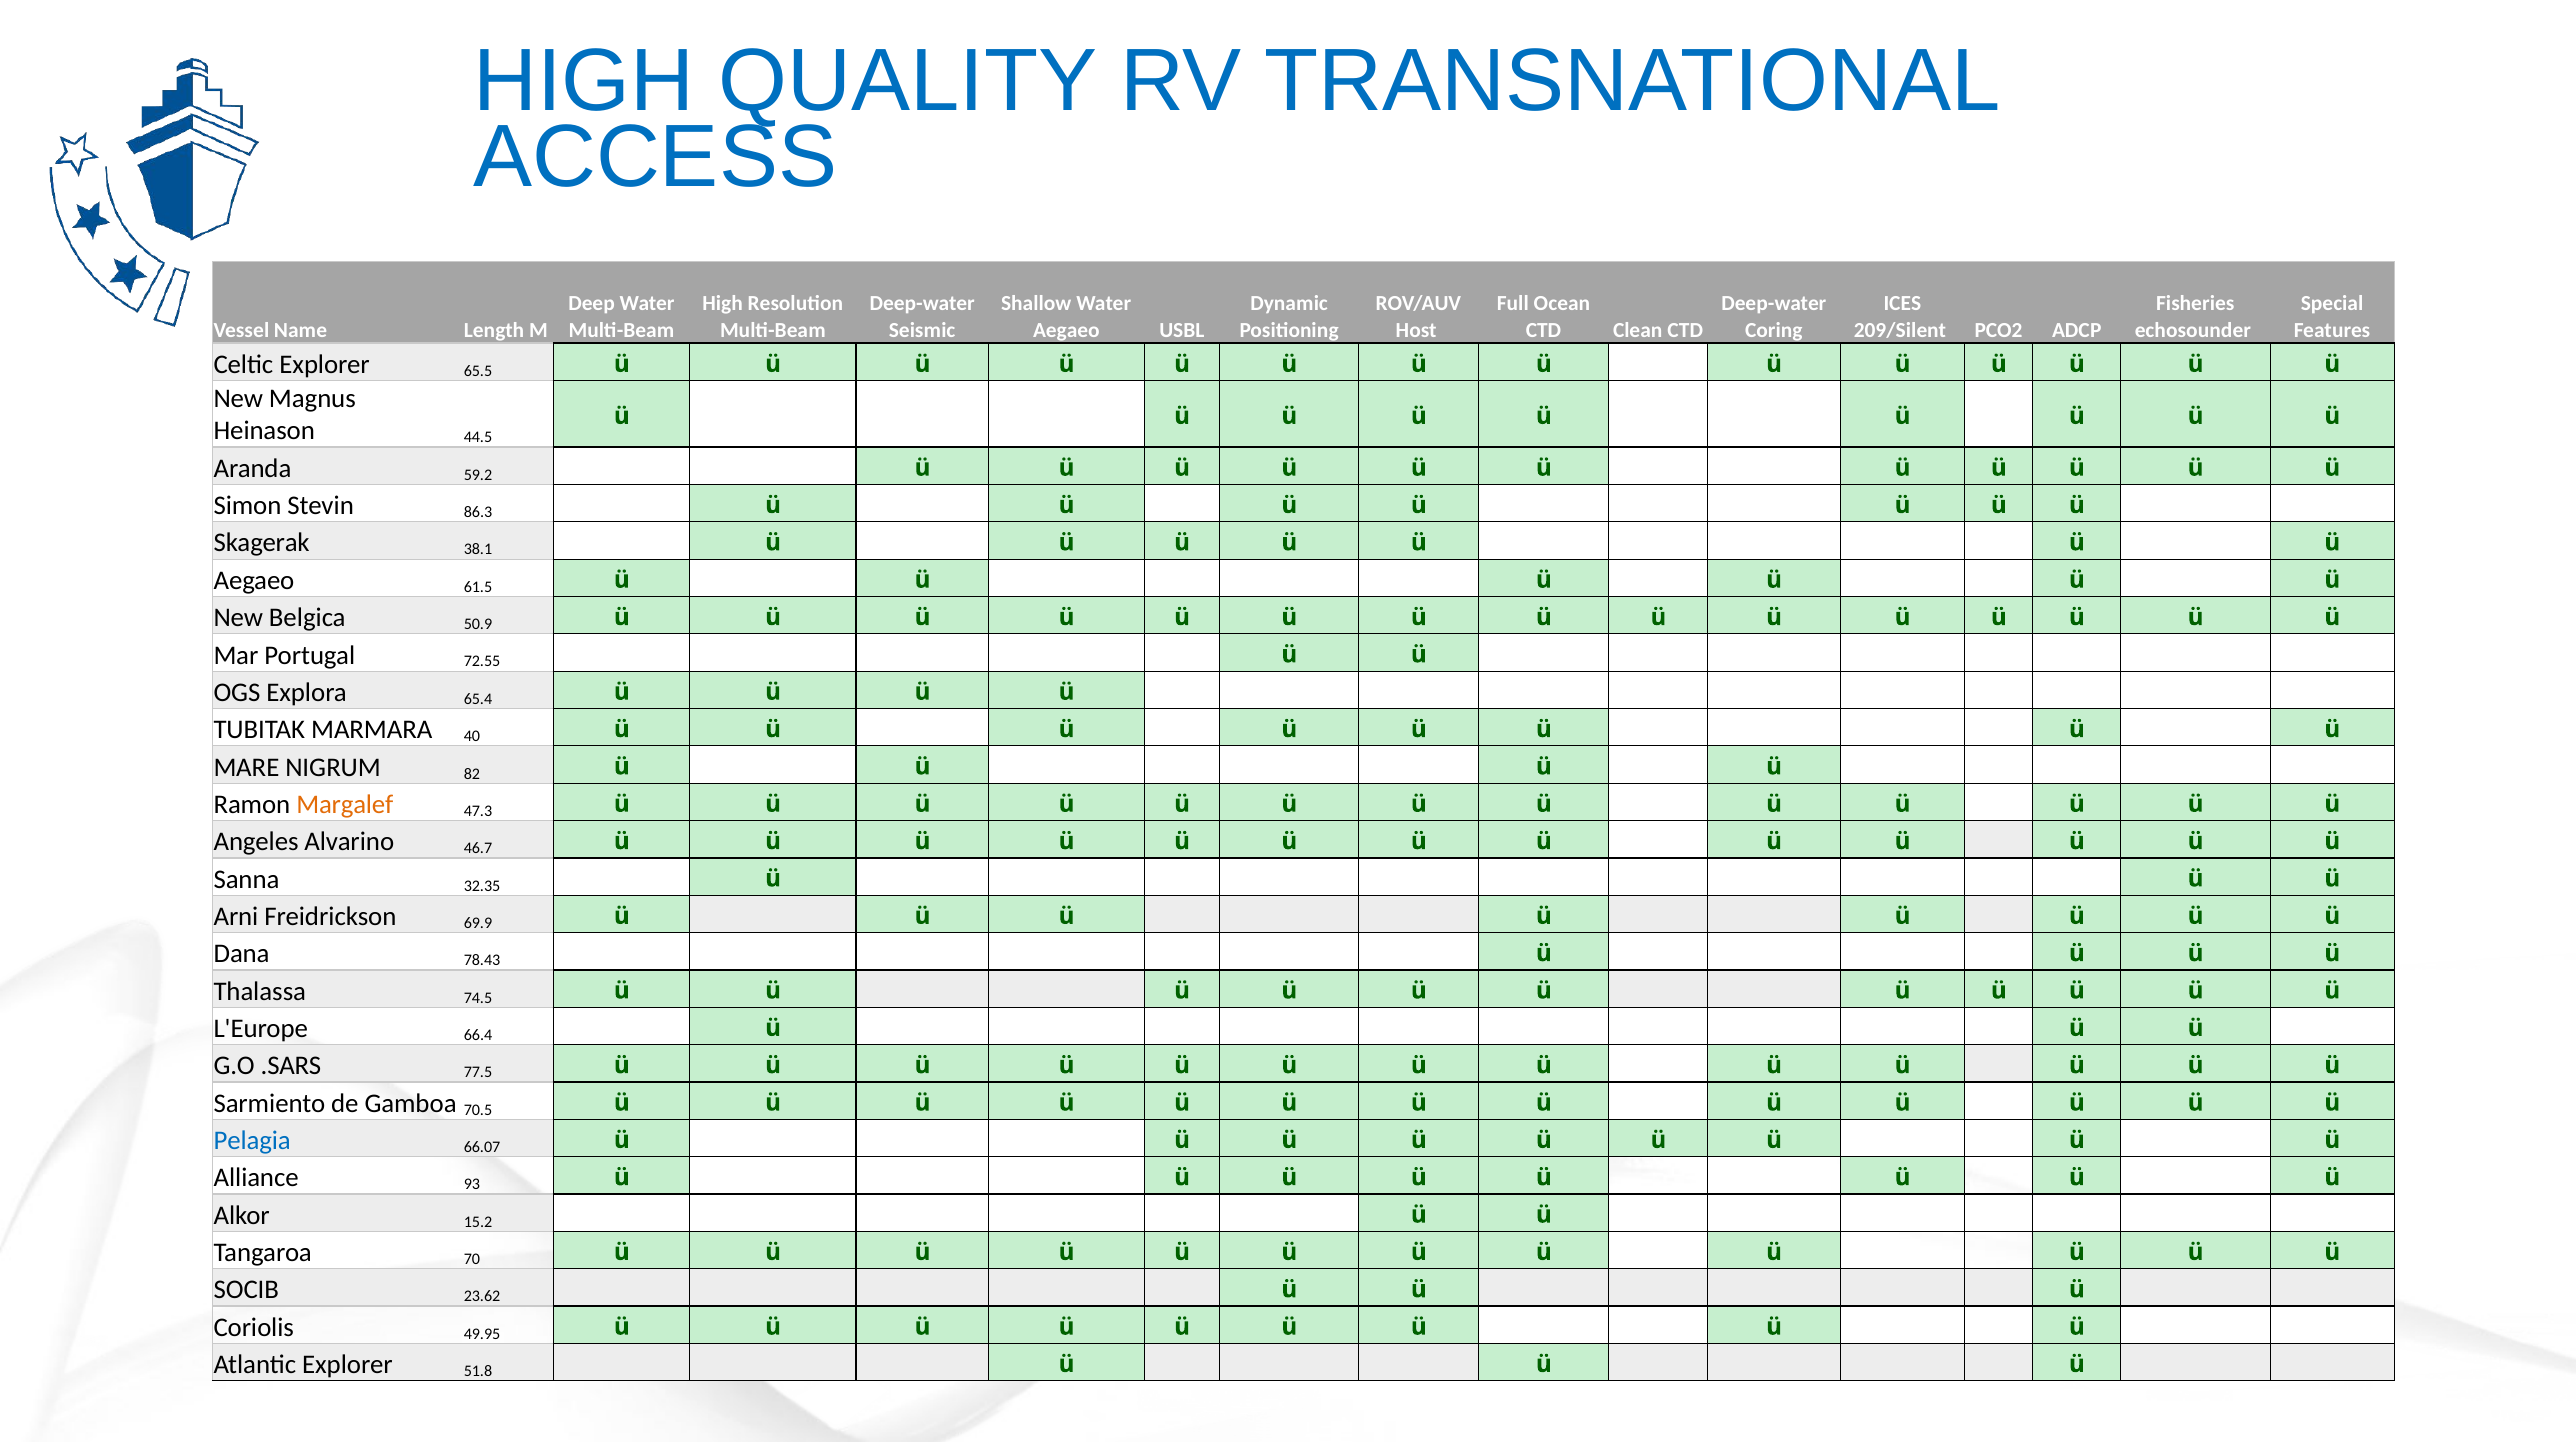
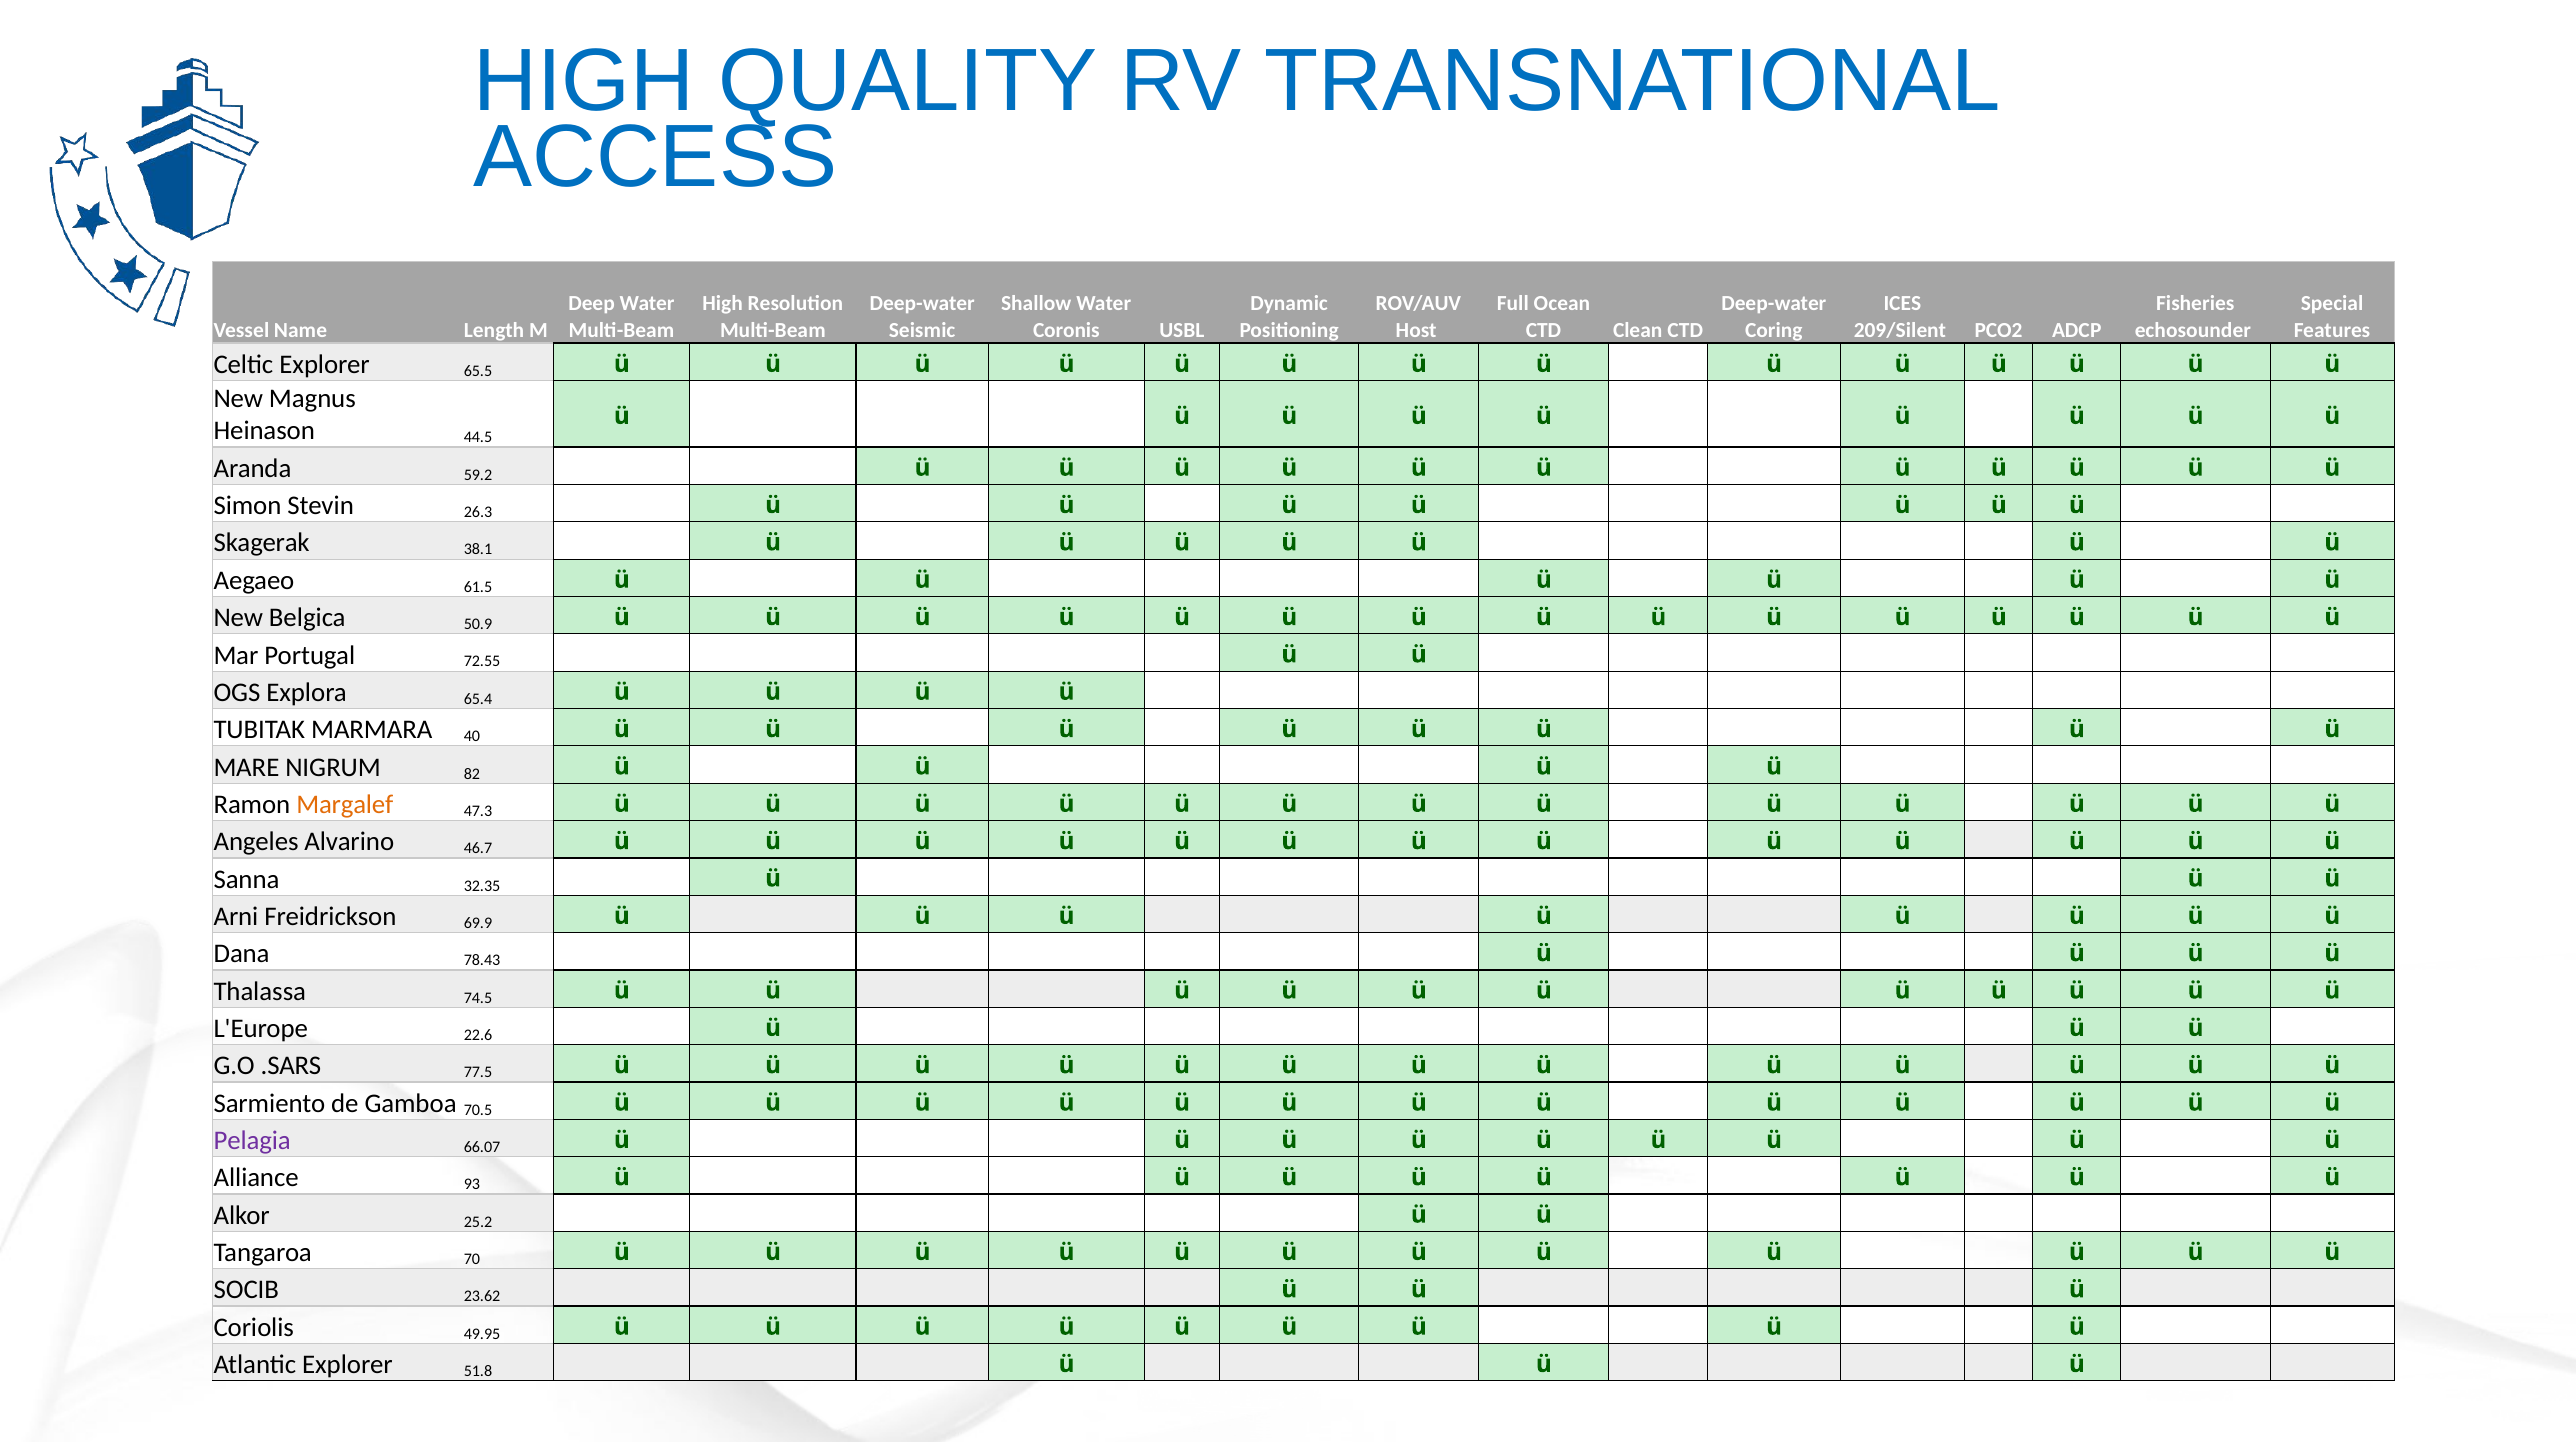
Aegaeo: Aegaeo -> Coronis (1066, 330)
86.3: 86.3 -> 26.3 (478, 512)
66.4: 66.4 -> 22.6 (478, 1035)
Pelagia colour: blue -> purple (252, 1141)
15.2: 15.2 -> 25.2 (478, 1222)
